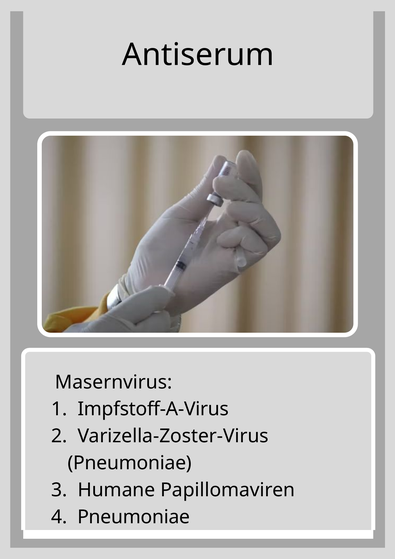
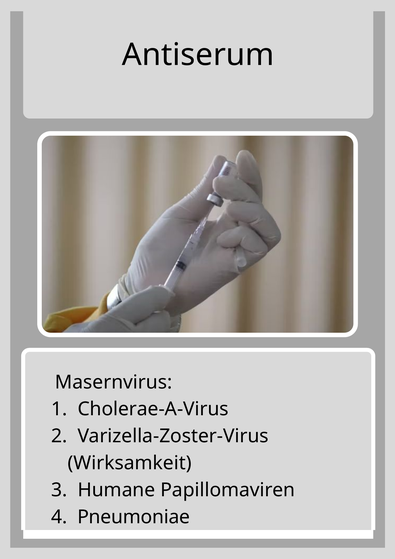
Impfstoff-A-Virus: Impfstoff-A-Virus -> Cholerae-A-Virus (153, 409)
Pneumoniae: Pneumoniae -> Wirksamkeit (130, 463)
